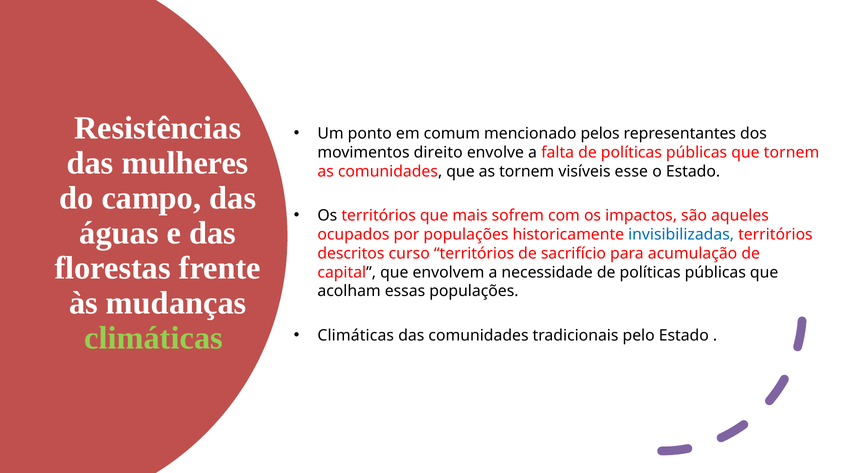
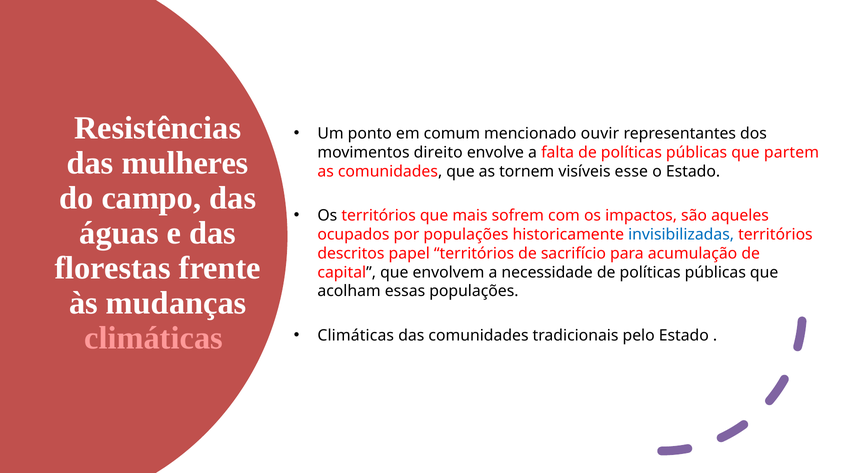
pelos: pelos -> ouvir (600, 134)
que tornem: tornem -> partem (792, 153)
curso: curso -> papel (409, 253)
climáticas colour: light green -> pink (154, 338)
